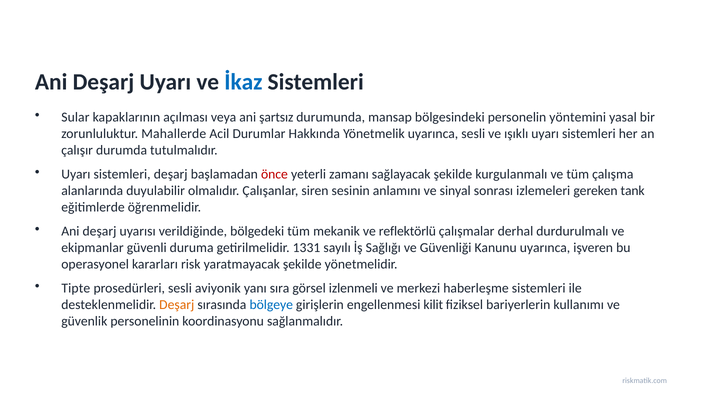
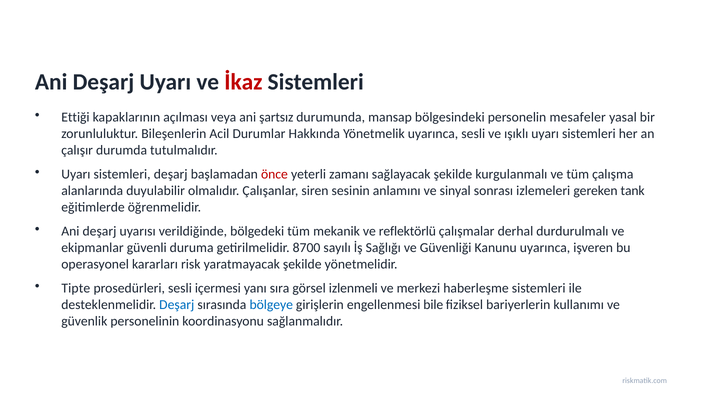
İkaz colour: blue -> red (243, 82)
Sular: Sular -> Ettiği (75, 117)
yöntemini: yöntemini -> mesafeler (578, 117)
Mahallerde: Mahallerde -> Bileşenlerin (174, 134)
1331: 1331 -> 8700 (307, 248)
aviyonik: aviyonik -> içermesi (218, 288)
Deşarj colour: orange -> blue (177, 305)
kilit: kilit -> bile (433, 305)
